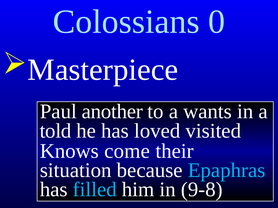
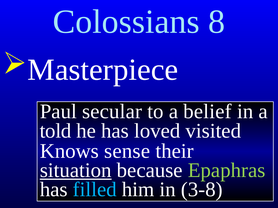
0: 0 -> 8 (217, 22)
another: another -> secular (112, 112)
wants: wants -> belief (207, 112)
come: come -> sense (127, 151)
situation underline: none -> present (76, 171)
Epaphras colour: light blue -> light green (227, 171)
9-8: 9-8 -> 3-8 (202, 190)
